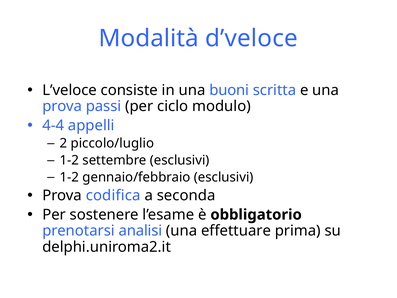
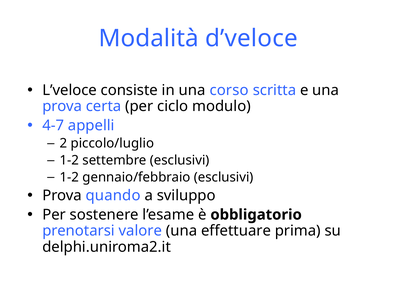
buoni: buoni -> corso (229, 90)
passi: passi -> certa (104, 106)
4-4: 4-4 -> 4-7 (53, 125)
codifica: codifica -> quando (113, 195)
seconda: seconda -> sviluppo (186, 195)
analisi: analisi -> valore (140, 231)
